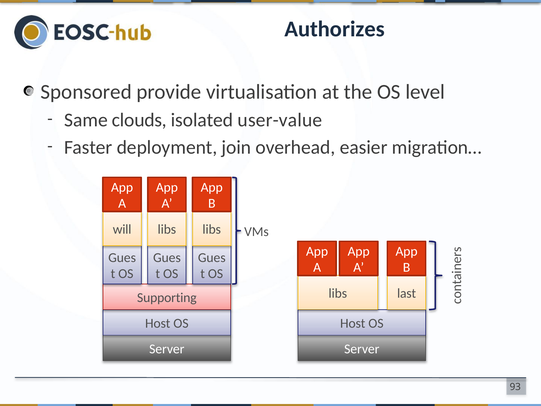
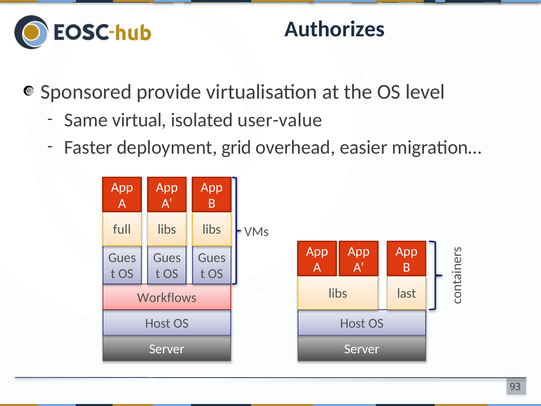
clouds: clouds -> virtual (139, 120)
join: join -> grid (236, 147)
will: will -> full (122, 229)
Supporting: Supporting -> Workflows (167, 298)
